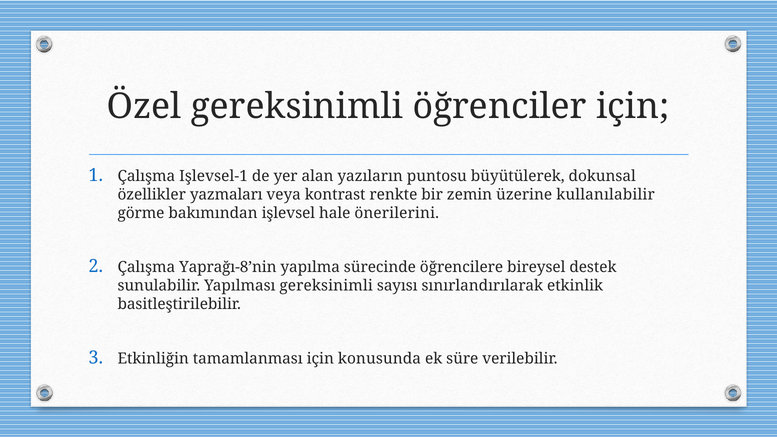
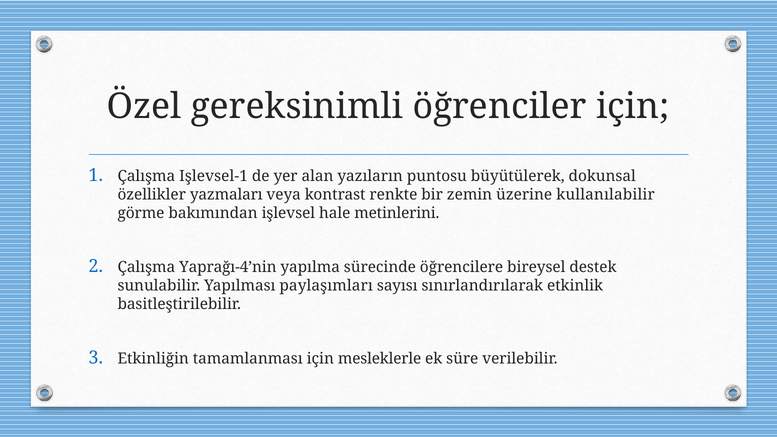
önerilerini: önerilerini -> metinlerini (397, 213)
Yaprağı-8’nin: Yaprağı-8’nin -> Yaprağı-4’nin (228, 267)
Yapılması gereksinimli: gereksinimli -> paylaşımları (326, 286)
konusunda: konusunda -> mesleklerle (380, 359)
